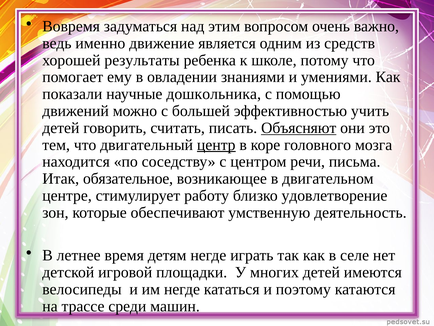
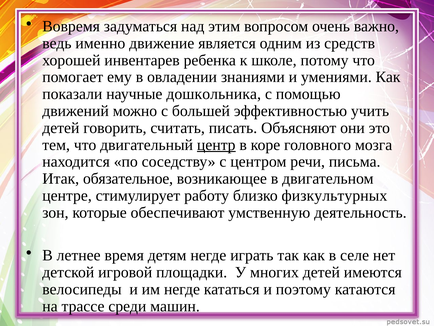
результаты: результаты -> инвентарев (142, 60)
Объясняют underline: present -> none (299, 128)
удовлетворение: удовлетворение -> физкультурных (334, 195)
